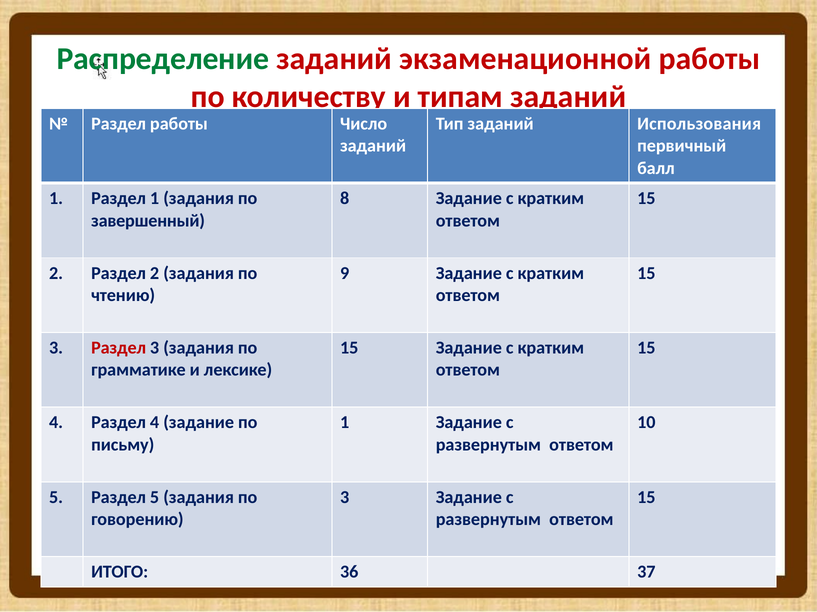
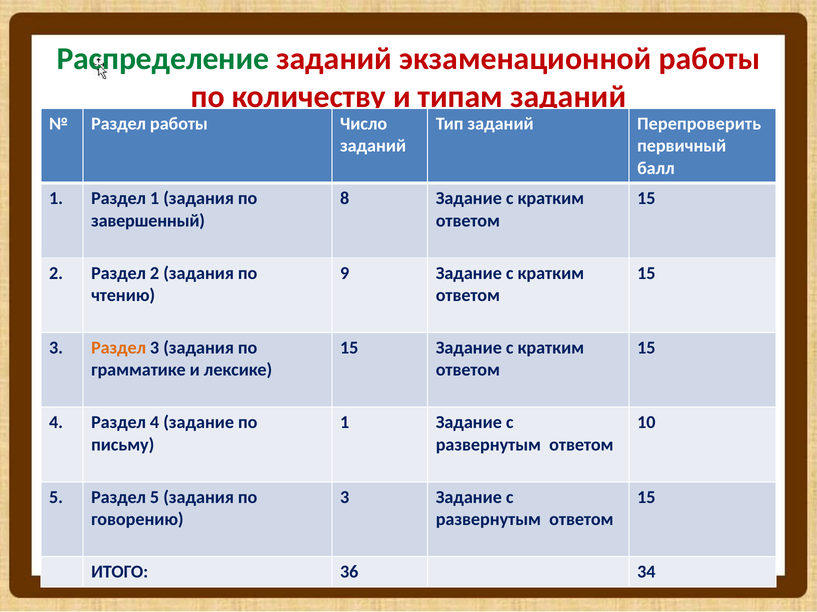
Использования: Использования -> Перепроверить (699, 124)
Раздел colour: red -> orange (119, 348)
37: 37 -> 34 (646, 573)
